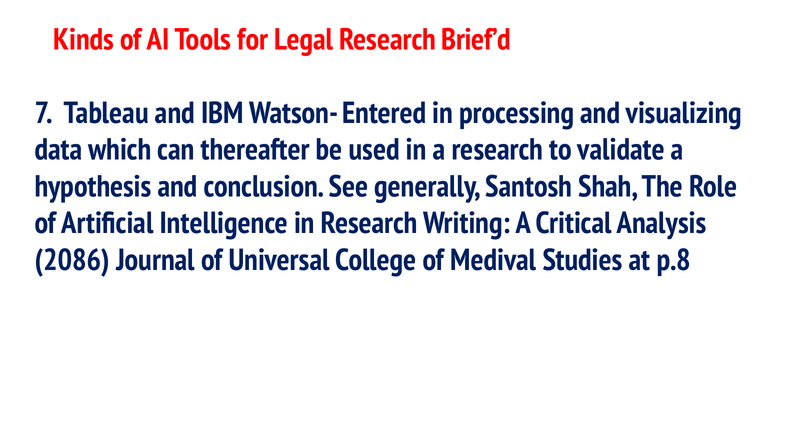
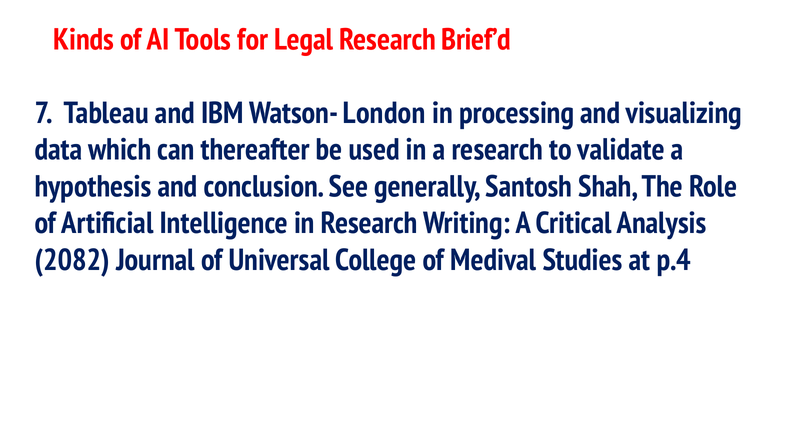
Entered: Entered -> London (384, 113)
2086: 2086 -> 2082 (72, 260)
p.8: p.8 -> p.4 (674, 260)
